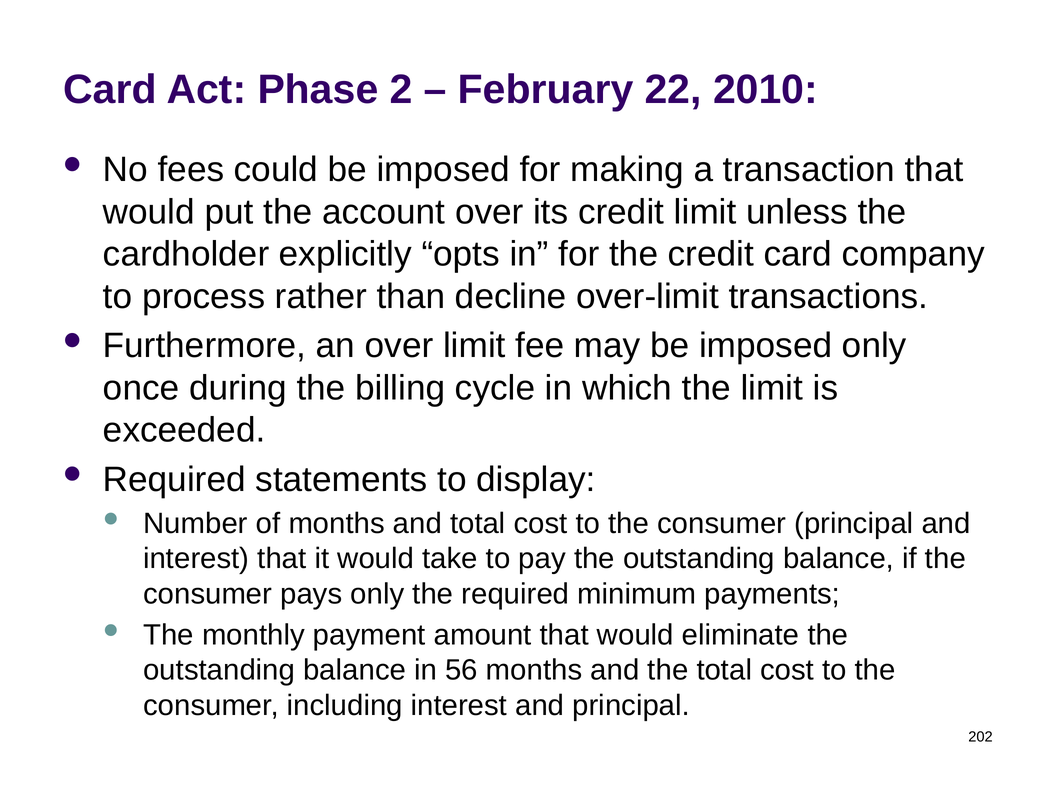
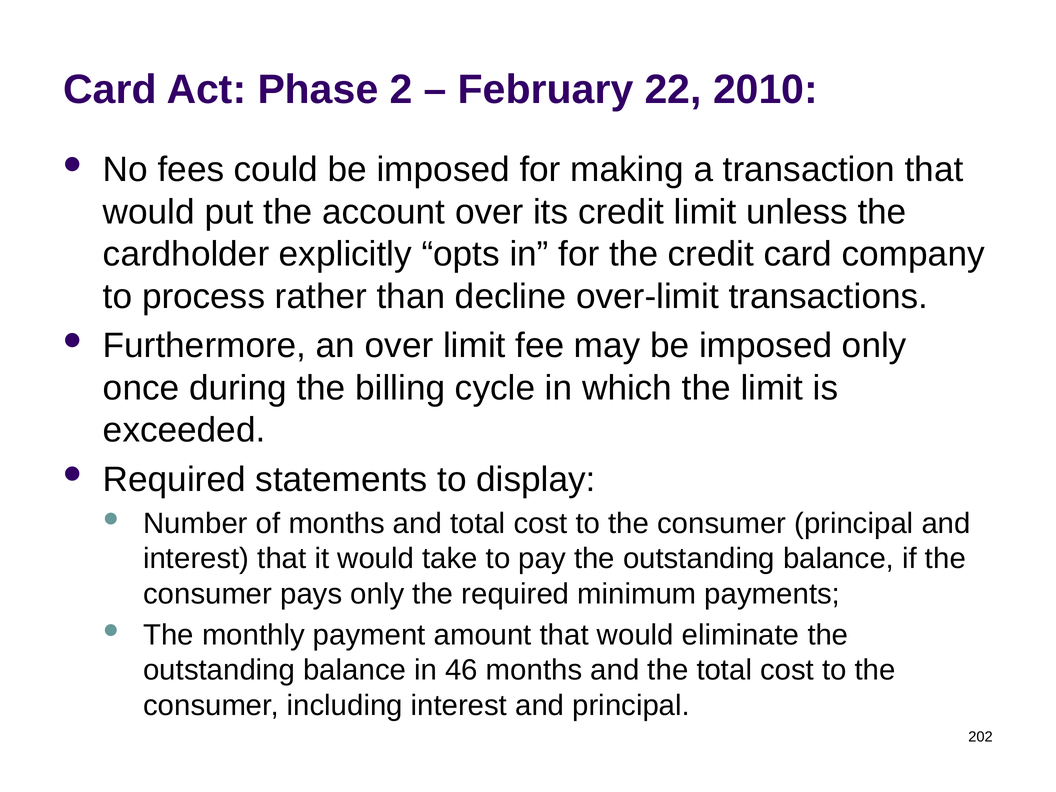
56: 56 -> 46 (461, 670)
